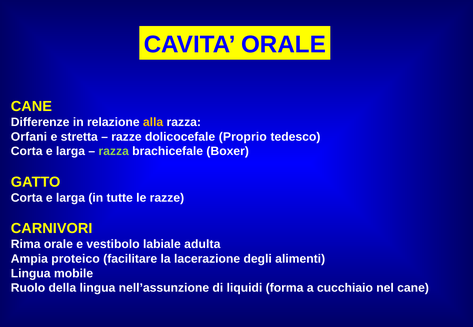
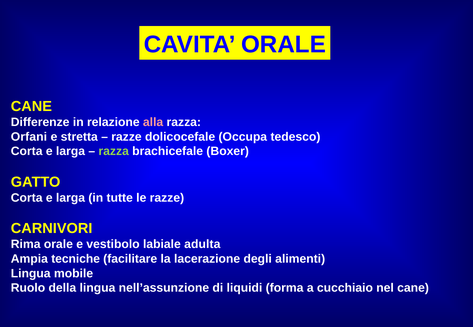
alla colour: yellow -> pink (153, 122)
Proprio: Proprio -> Occupa (243, 137)
proteico: proteico -> tecniche (76, 259)
